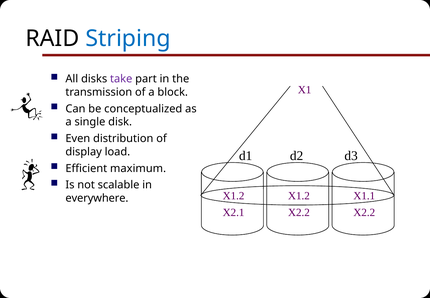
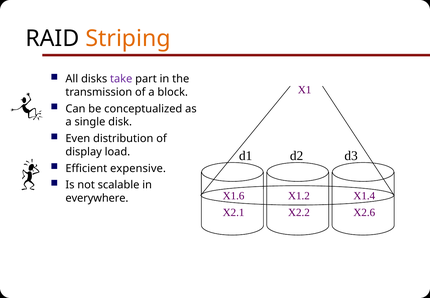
Striping colour: blue -> orange (128, 38)
maximum: maximum -> expensive (138, 168)
X1.2: X1.2 -> X1.6 (234, 196)
X1.1: X1.1 -> X1.4 (364, 196)
X2.2 X2.2: X2.2 -> X2.6 (364, 212)
